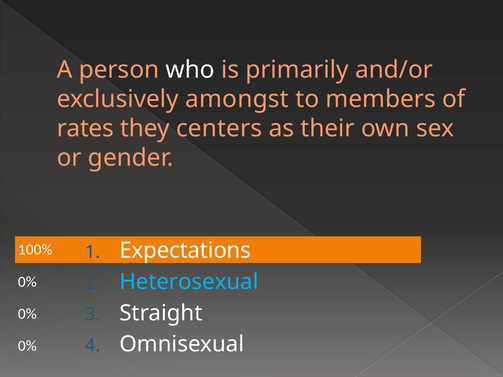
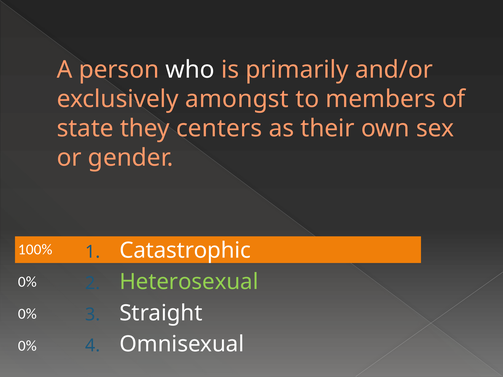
rates: rates -> state (85, 129)
Expectations: Expectations -> Catastrophic (185, 251)
Heterosexual colour: light blue -> light green (189, 282)
